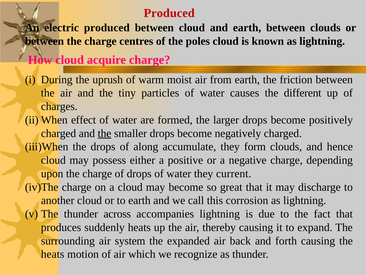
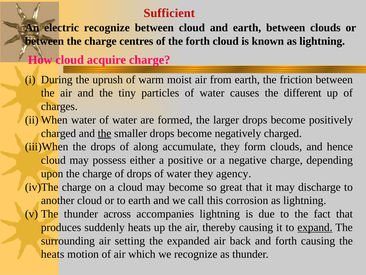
Produced: Produced -> Sufficient (169, 13)
electric produced: produced -> recognize (107, 28)
the poles: poles -> forth (198, 41)
effect: effect -> water (83, 120)
current: current -> agency (234, 173)
expand underline: none -> present (315, 227)
system: system -> setting (130, 240)
